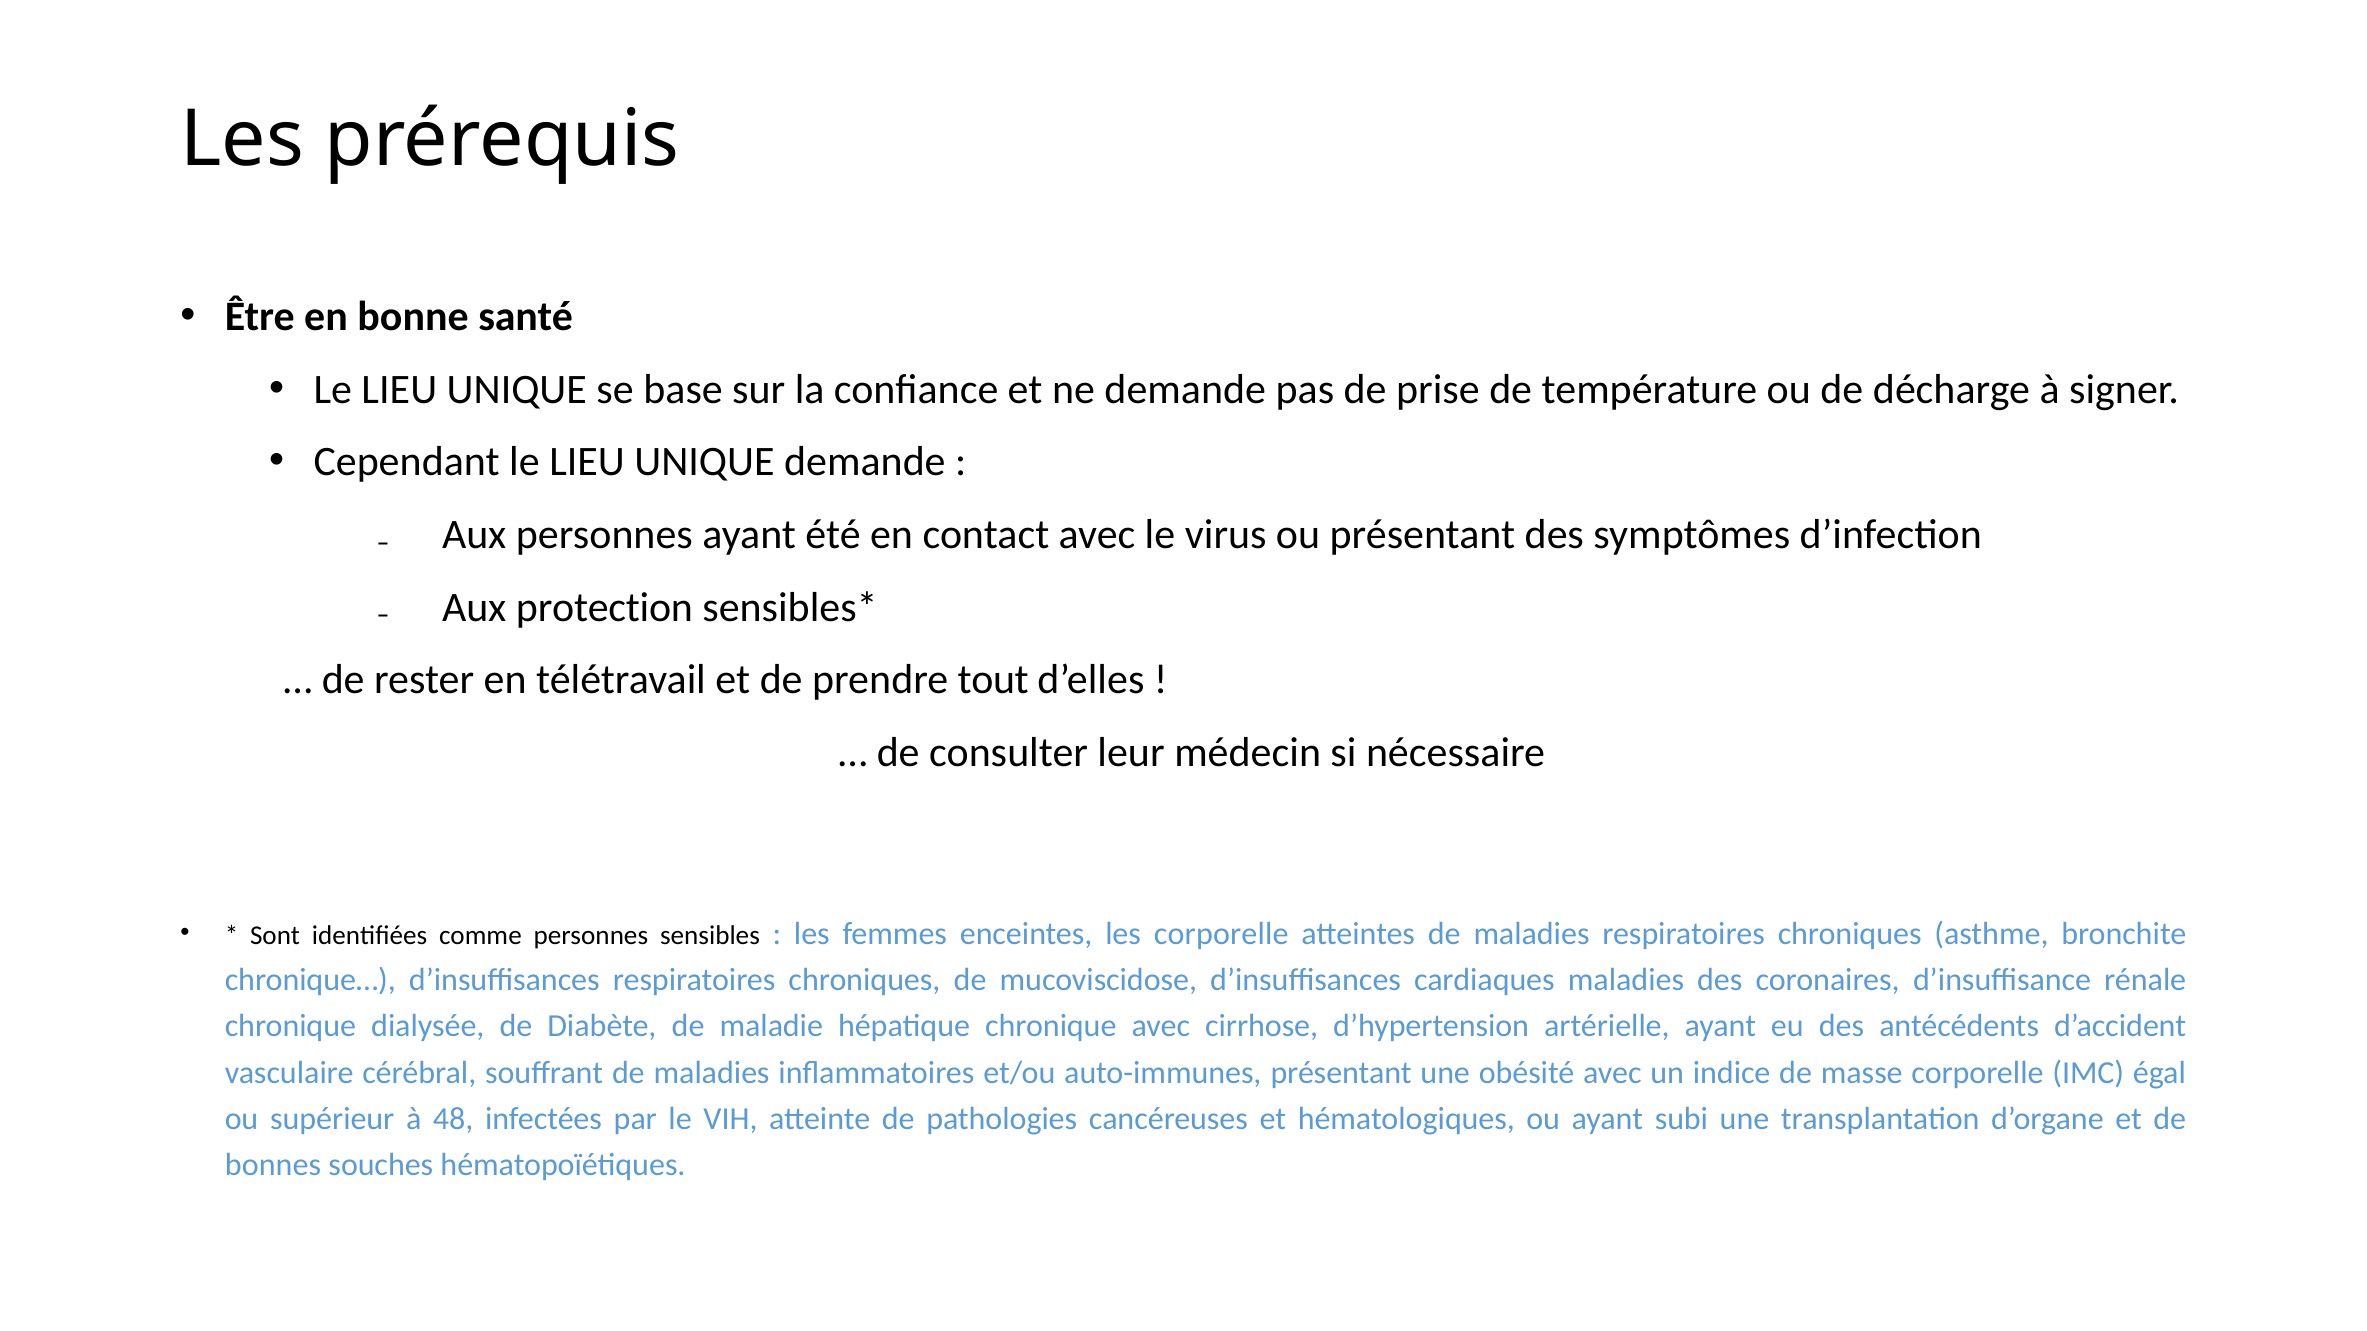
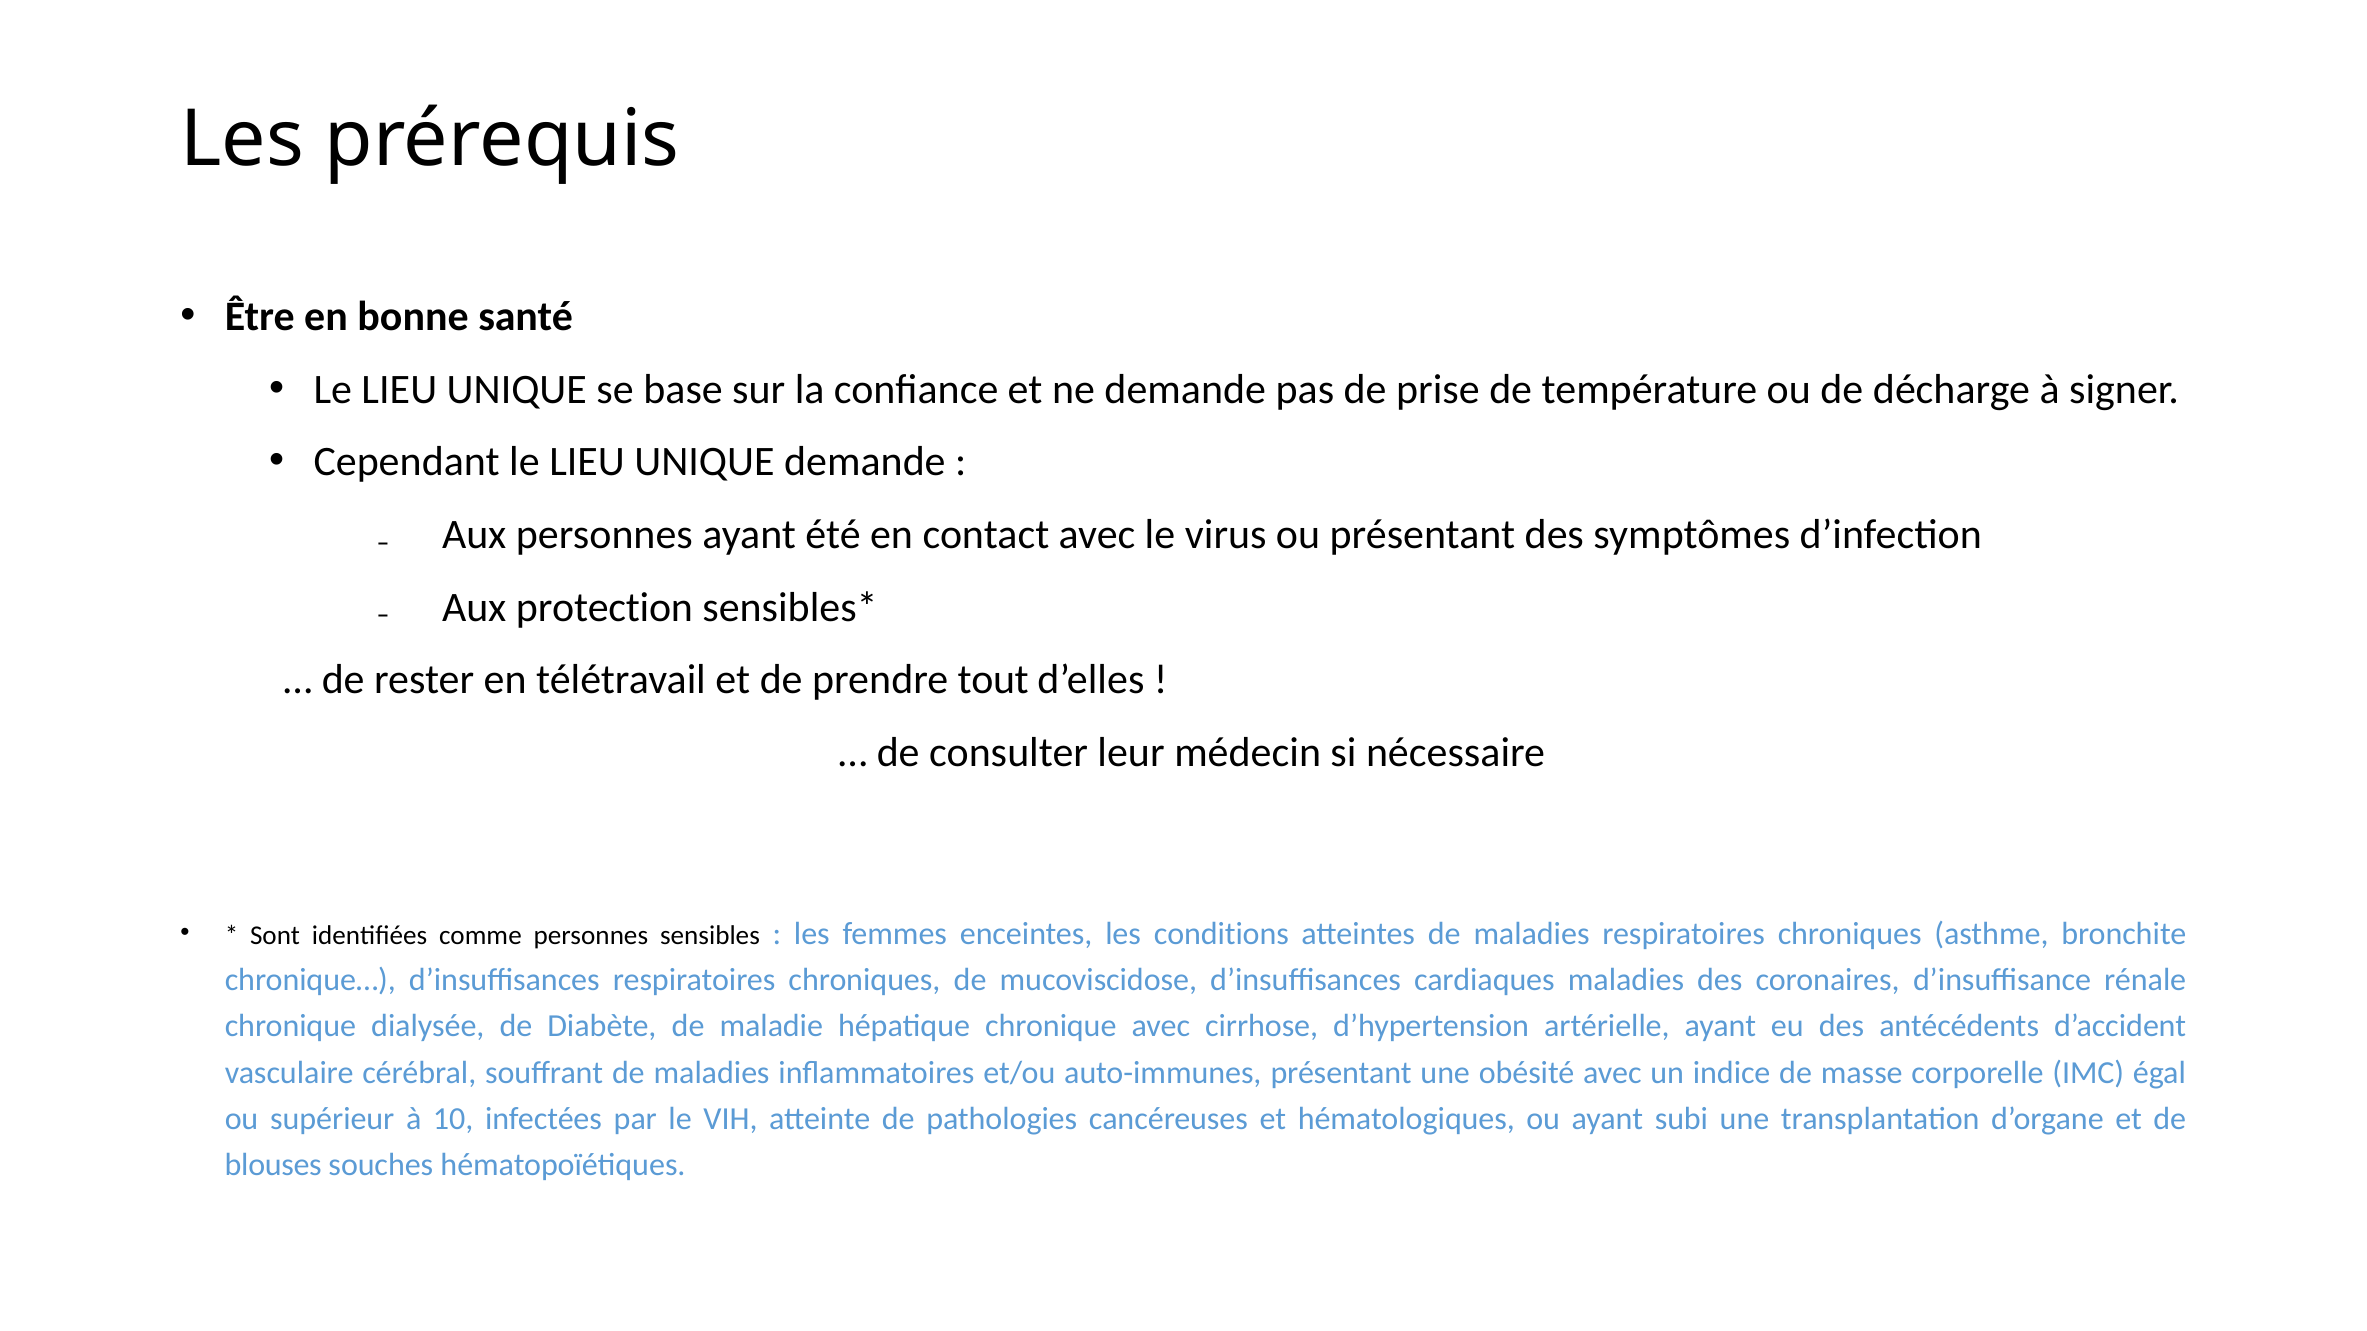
les corporelle: corporelle -> conditions (1221, 934)
48: 48 -> 10 (453, 1119)
bonnes: bonnes -> blouses (273, 1165)
